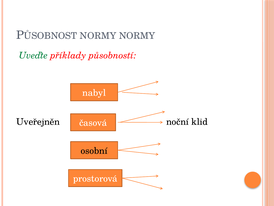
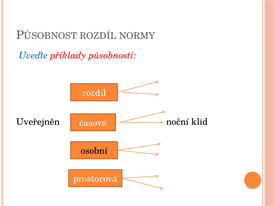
NORMY: NORMY -> ROZDÍL (98, 36)
Uveďte colour: green -> blue (33, 55)
nabyl: nabyl -> rozdíl (94, 93)
